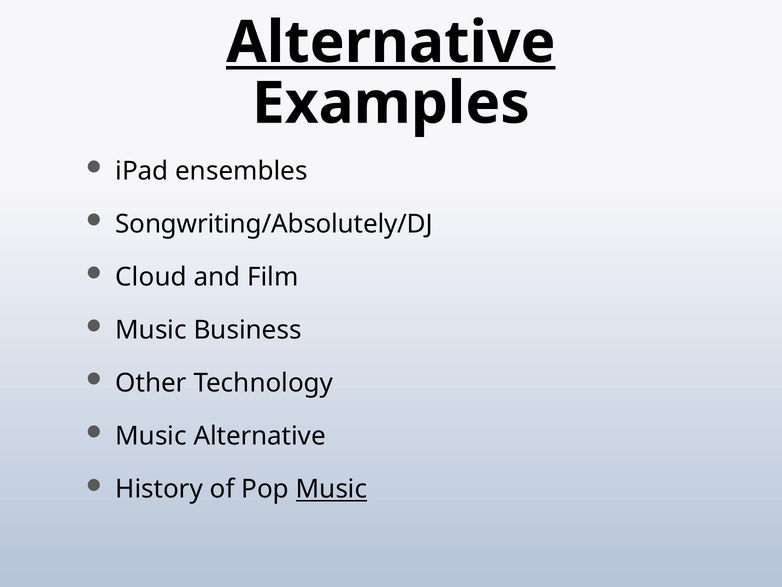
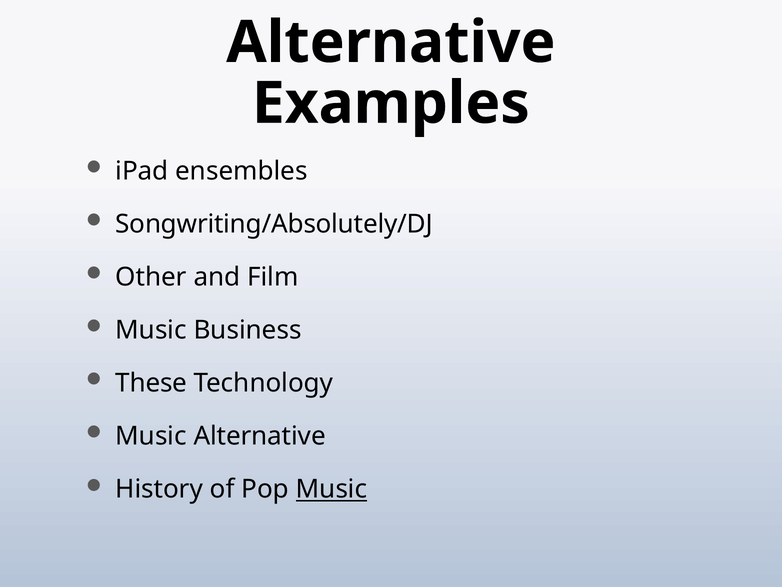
Alternative underline: present -> none (391, 42)
Cloud: Cloud -> Other (151, 277)
Other: Other -> These (151, 383)
